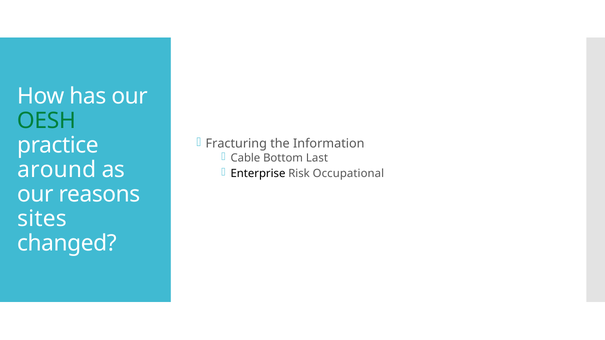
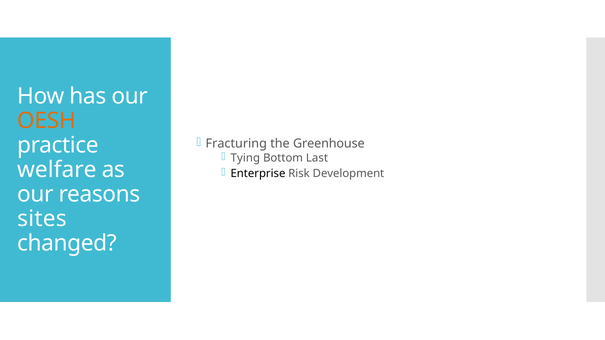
OESH colour: green -> orange (46, 121)
Information: Information -> Greenhouse (329, 144)
Cable: Cable -> Tying (245, 158)
around: around -> welfare (57, 170)
Occupational: Occupational -> Development (348, 174)
